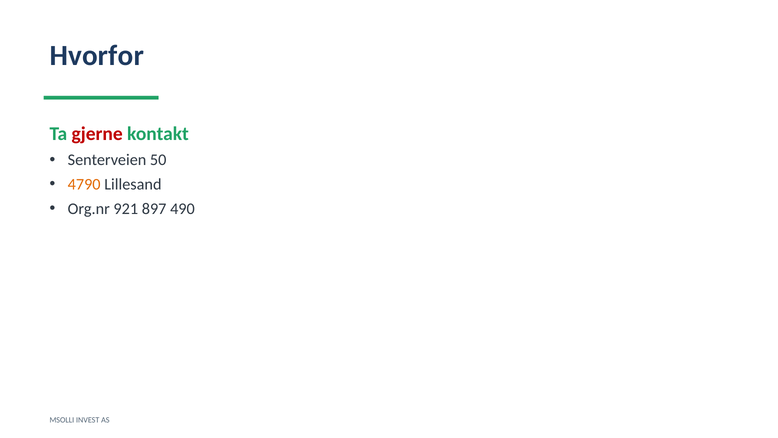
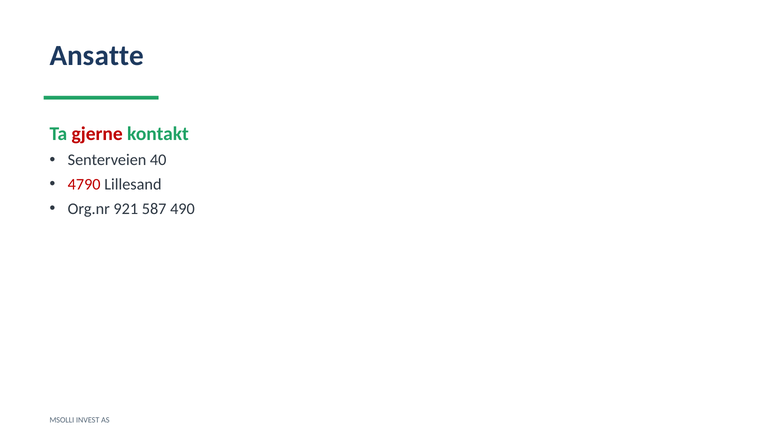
Hvorfor: Hvorfor -> Ansatte (97, 56)
50: 50 -> 40 (158, 160)
4790 colour: orange -> red (84, 184)
897: 897 -> 587 (154, 209)
